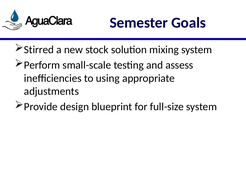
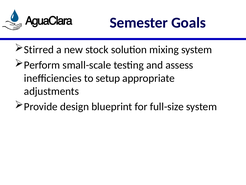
using: using -> setup (108, 78)
